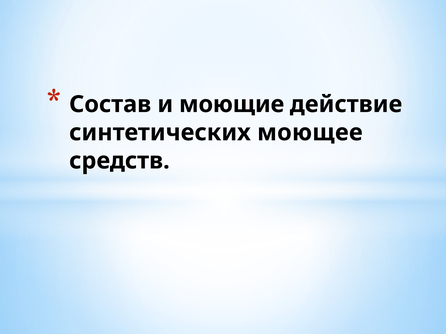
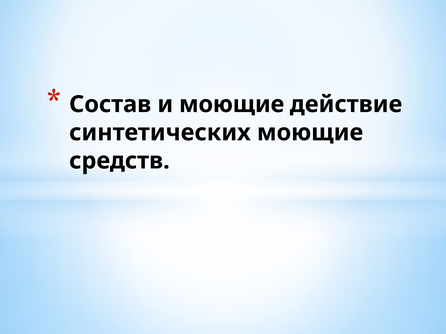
синтетических моющее: моющее -> моющие (310, 133)
